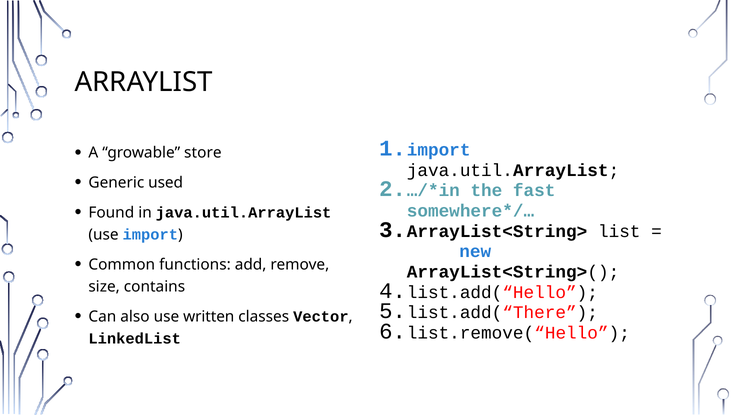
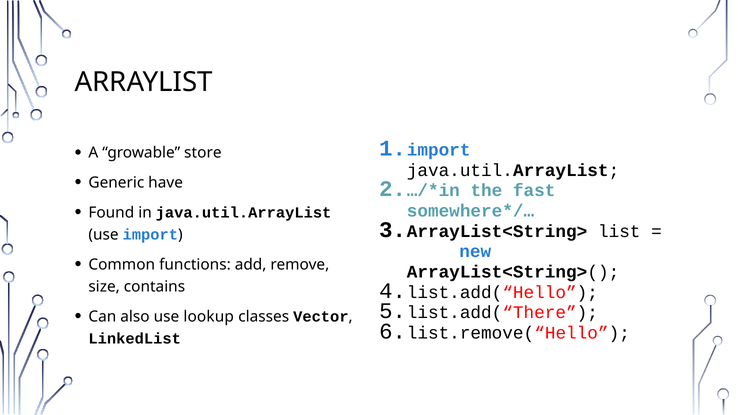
used: used -> have (166, 183)
written: written -> lookup (209, 317)
